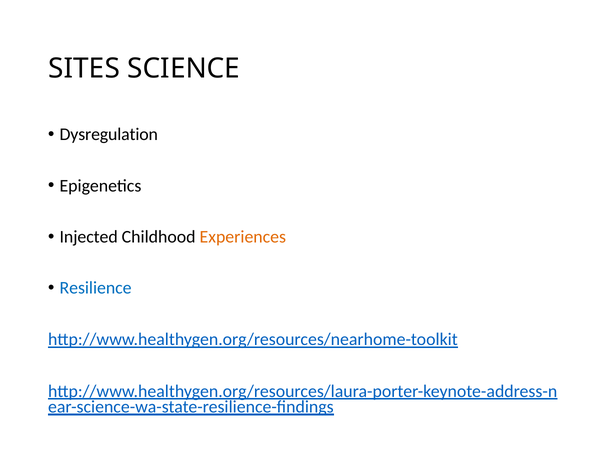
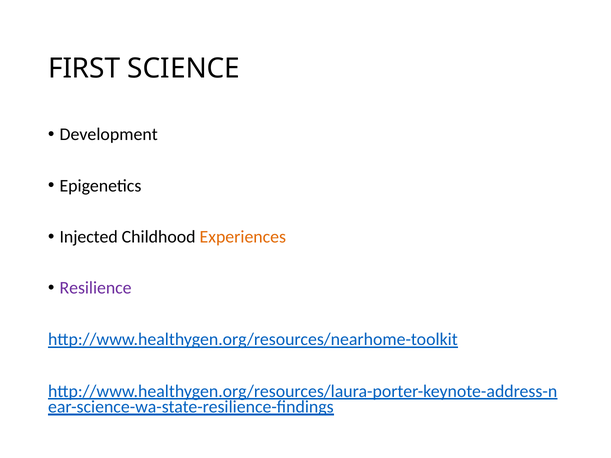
SITES: SITES -> FIRST (84, 69)
Dysregulation: Dysregulation -> Development (109, 135)
Resilience colour: blue -> purple (96, 288)
